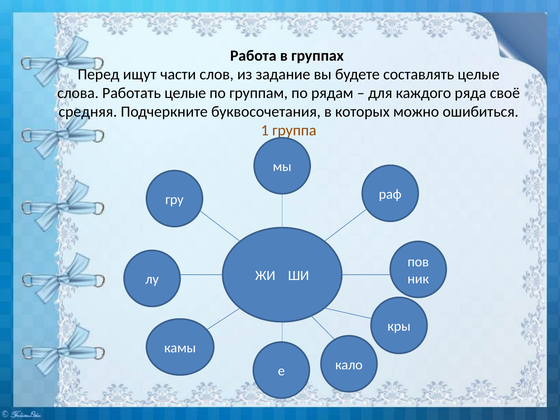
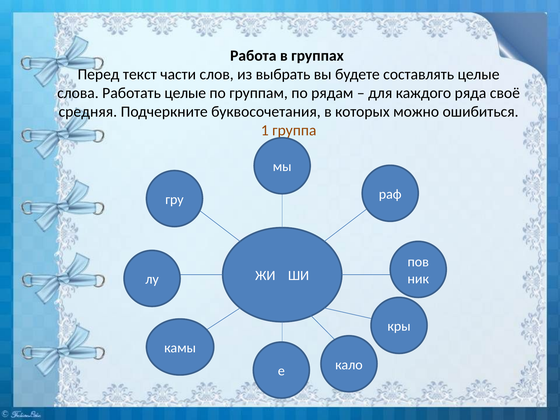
ищут: ищут -> текст (140, 74)
задание: задание -> выбрать (283, 74)
